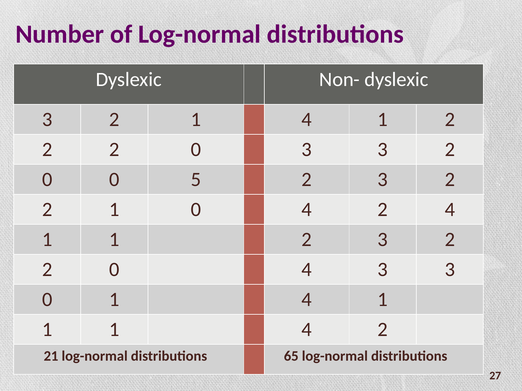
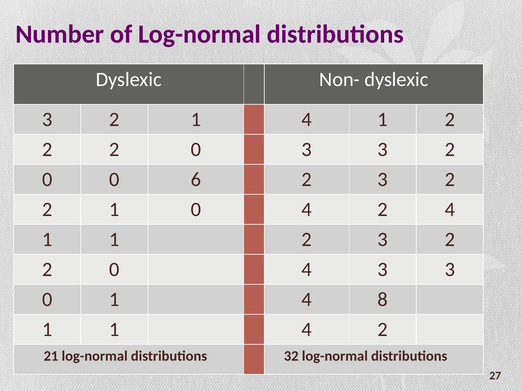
5: 5 -> 6 (196, 180)
0 1 4 1: 1 -> 8 (383, 300)
65: 65 -> 32 (291, 356)
